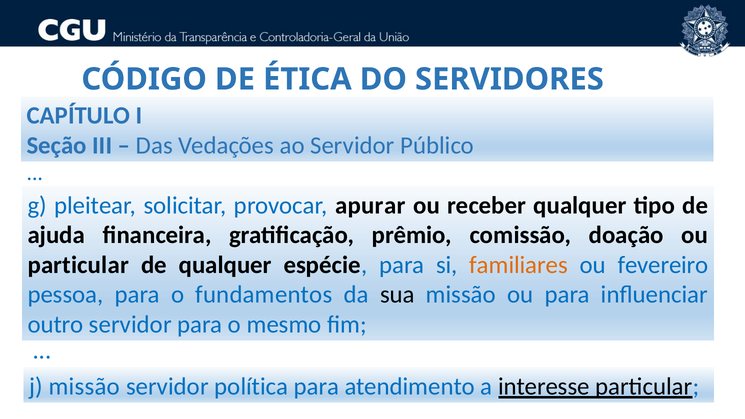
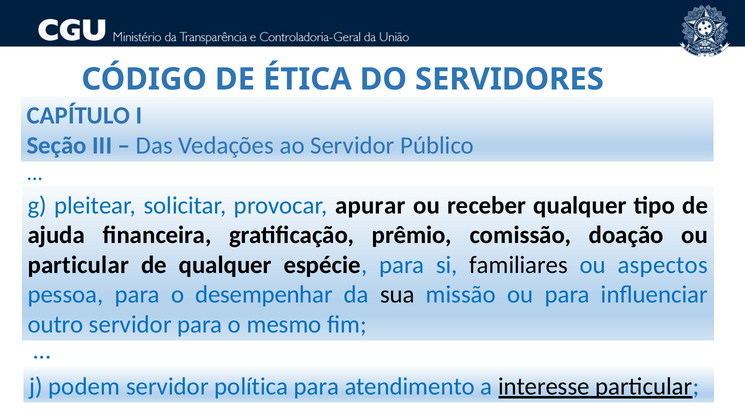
familiares colour: orange -> black (519, 265)
fevereiro: fevereiro -> aspectos (663, 265)
fundamentos: fundamentos -> desempenhar (264, 295)
j missão: missão -> podem (84, 386)
